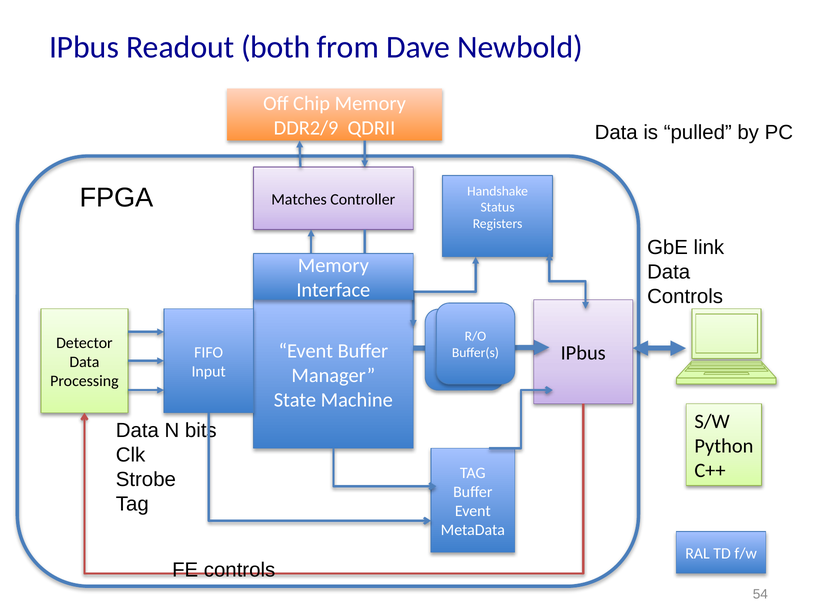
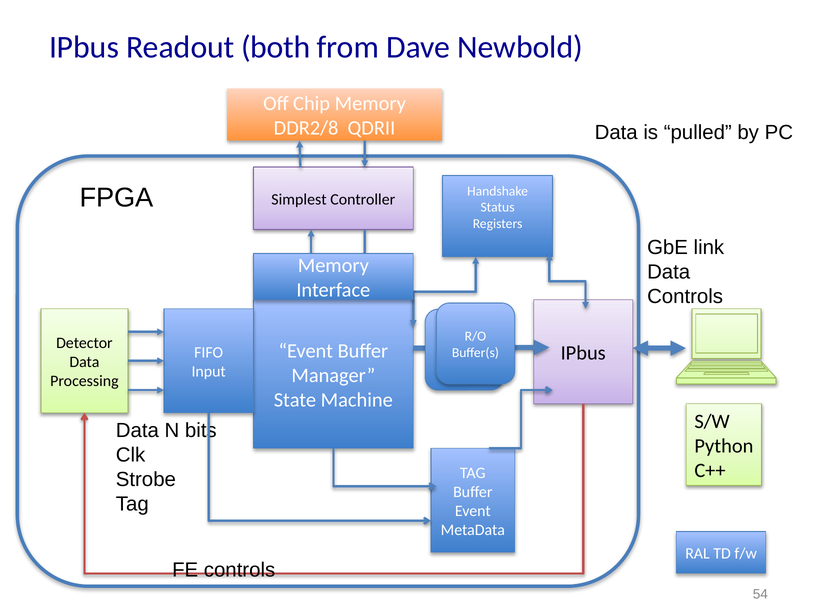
DDR2/9: DDR2/9 -> DDR2/8 (306, 128)
Matches: Matches -> Simplest (299, 199)
